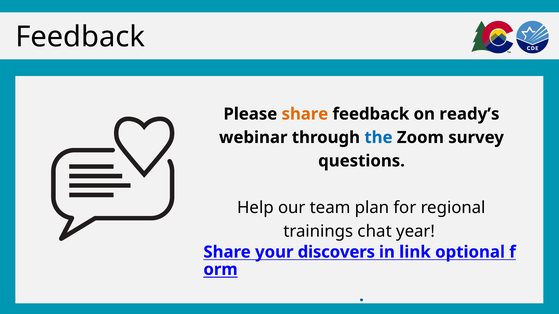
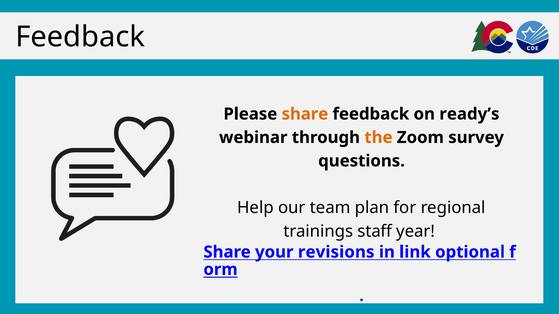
the colour: blue -> orange (378, 138)
chat: chat -> staff (375, 232)
discovers: discovers -> revisions (336, 252)
